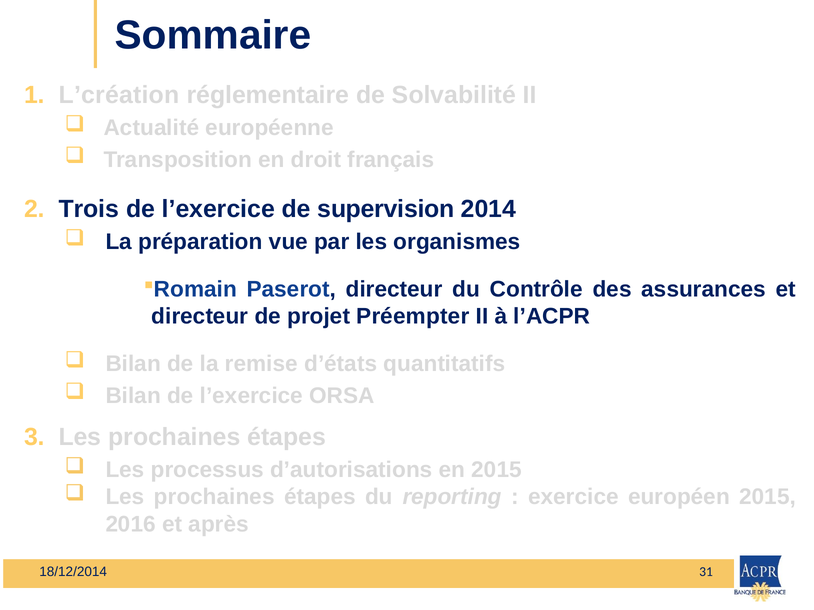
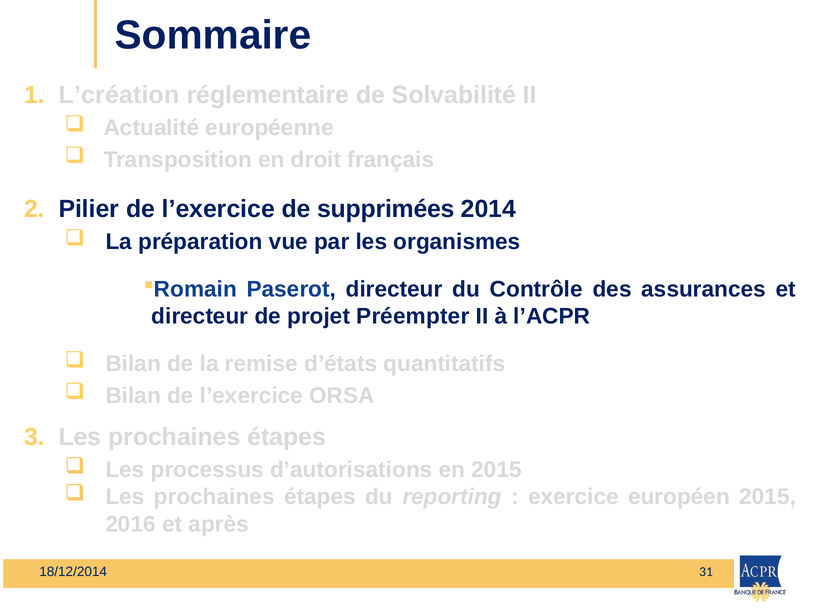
Trois: Trois -> Pilier (89, 209)
supervision: supervision -> supprimées (386, 209)
